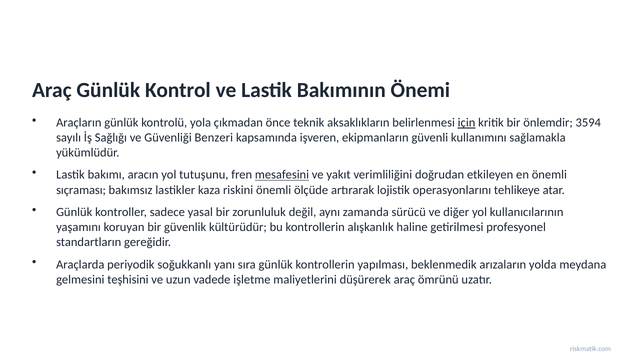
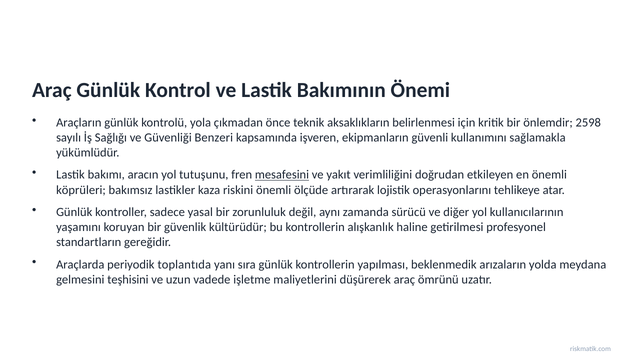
için underline: present -> none (467, 122)
3594: 3594 -> 2598 (588, 122)
sıçraması: sıçraması -> köprüleri (81, 190)
soğukkanlı: soğukkanlı -> toplantıda (184, 264)
